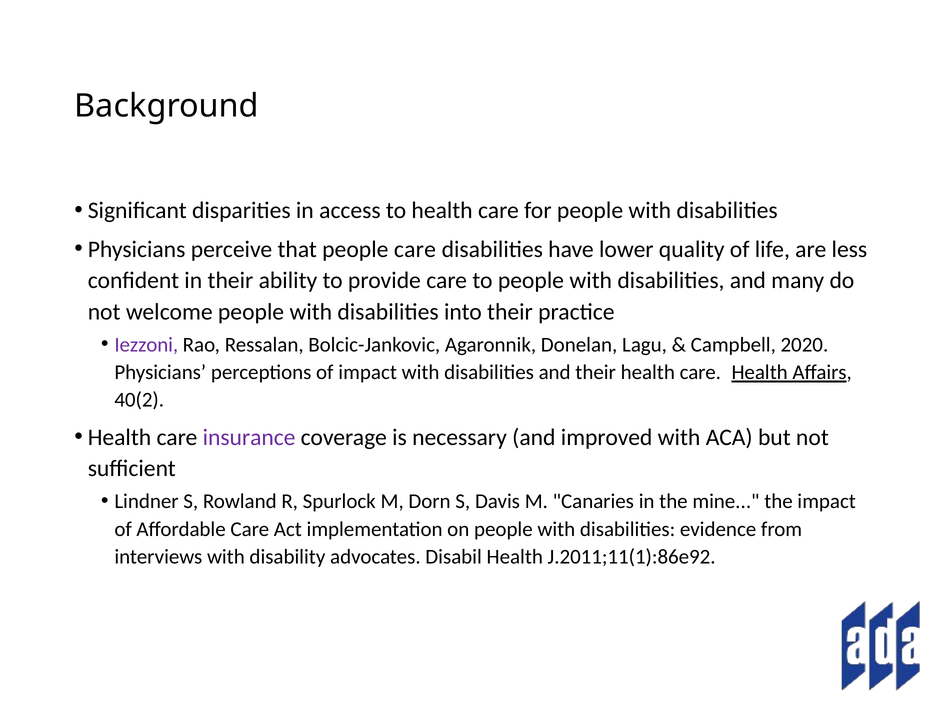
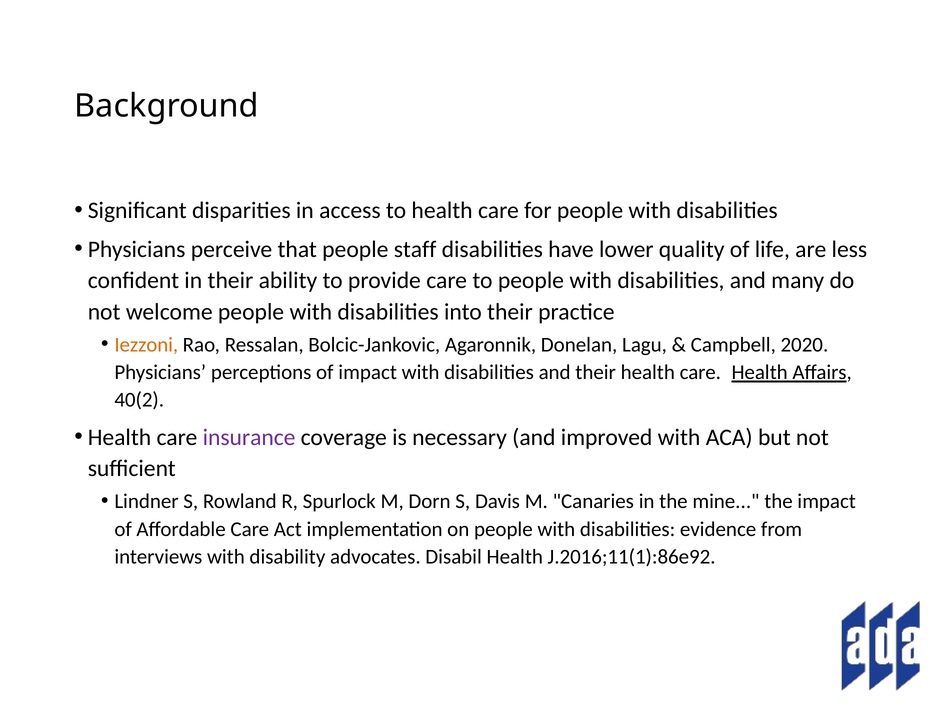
people care: care -> staff (415, 249)
Iezzoni colour: purple -> orange (146, 344)
J.2011;11(1):86e92: J.2011;11(1):86e92 -> J.2016;11(1):86e92 (632, 556)
